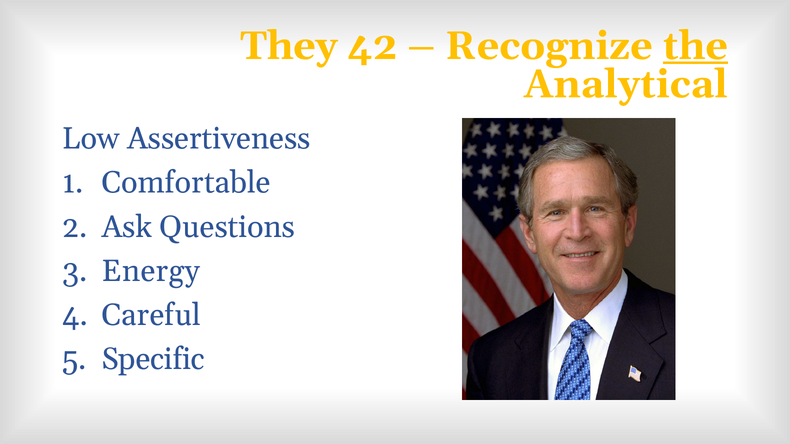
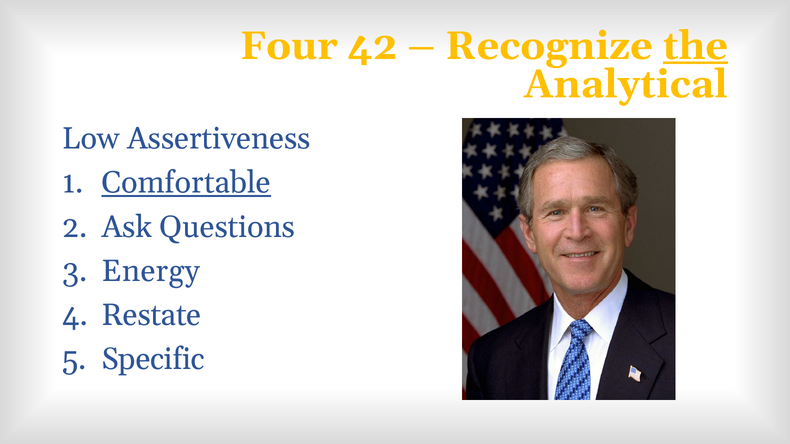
They: They -> Four (289, 46)
Comfortable underline: none -> present (186, 183)
Careful: Careful -> Restate (152, 315)
